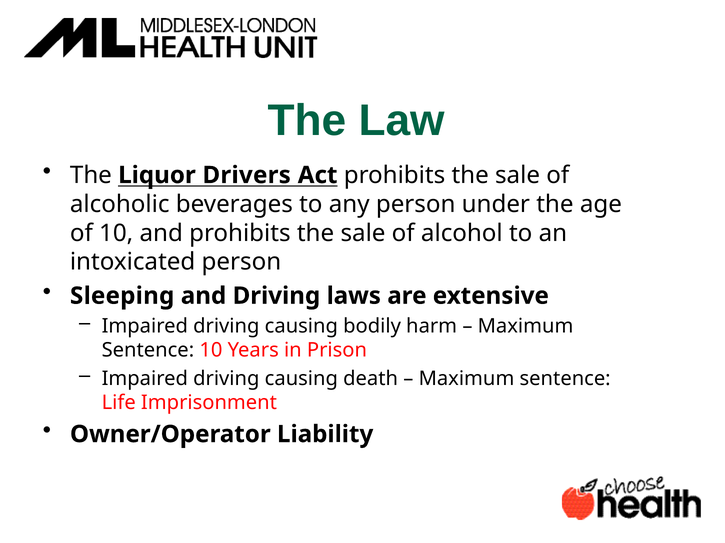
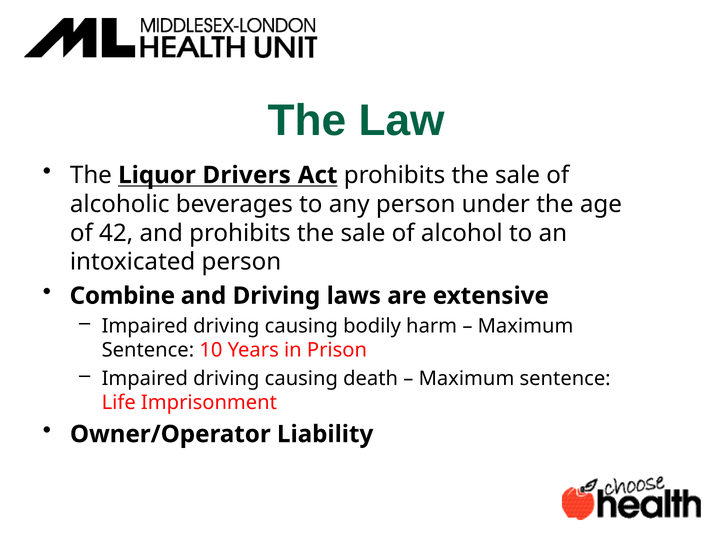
of 10: 10 -> 42 (116, 233)
Sleeping: Sleeping -> Combine (122, 296)
